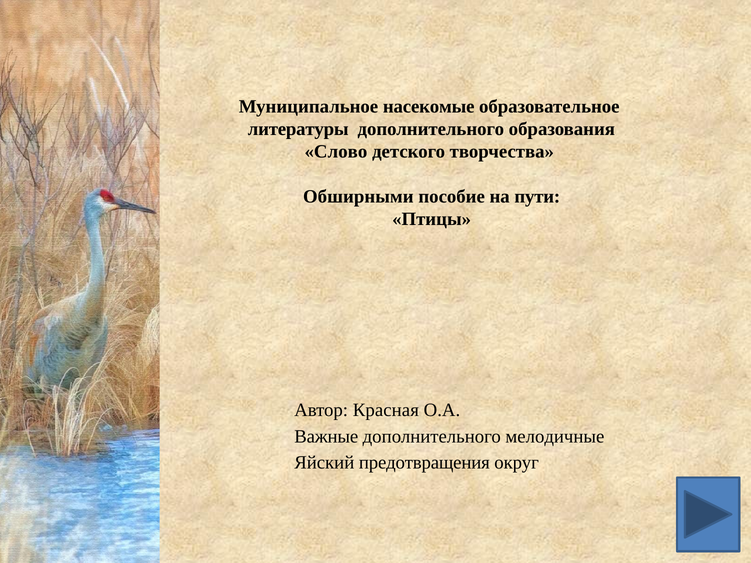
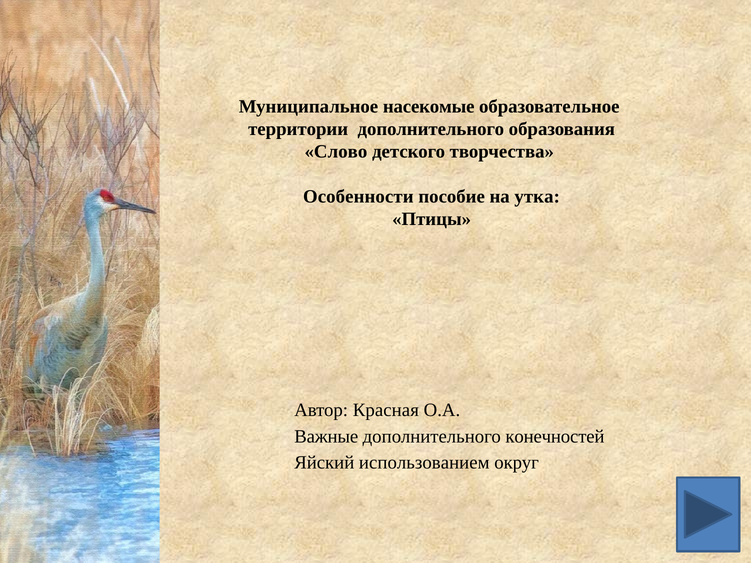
литературы: литературы -> территории (298, 129)
Обширными: Обширными -> Особенности (358, 197)
пути: пути -> утка (537, 197)
мелодичные: мелодичные -> конечностей (555, 437)
предотвращения: предотвращения -> использованием (424, 463)
